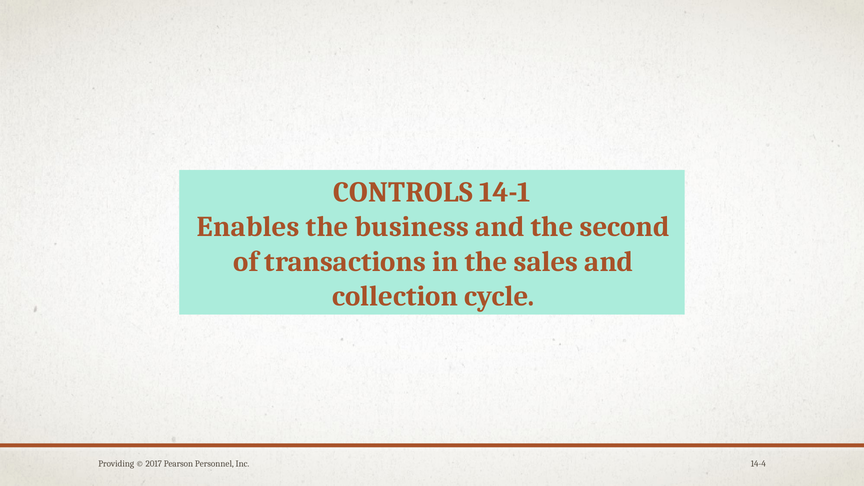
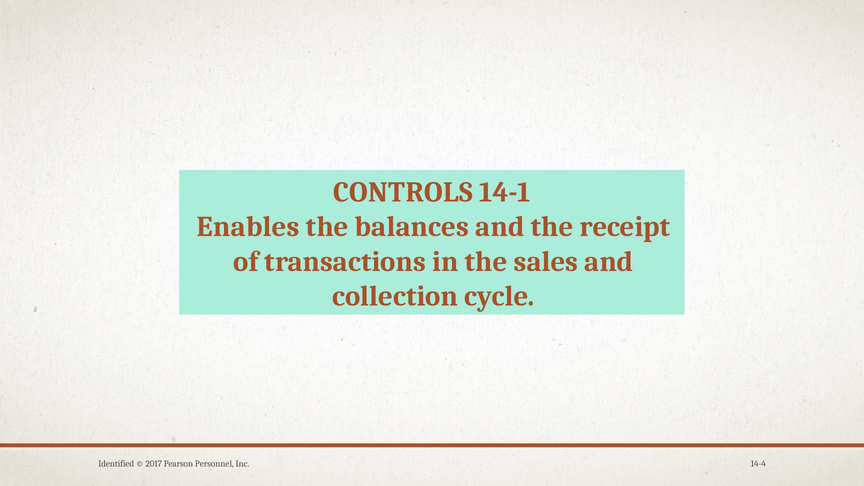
business: business -> balances (412, 227)
second: second -> receipt (625, 227)
Providing: Providing -> Identified (116, 464)
